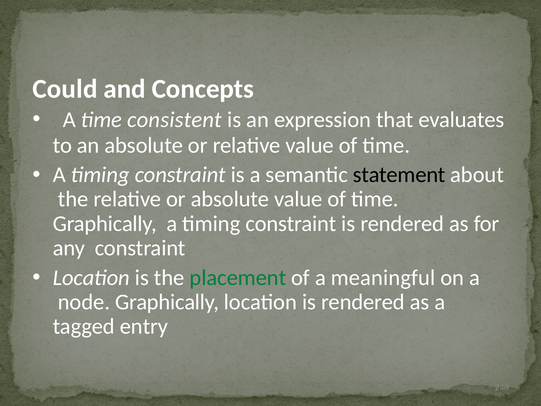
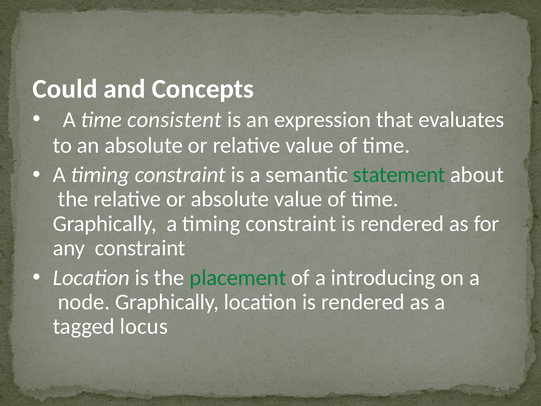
statement colour: black -> green (399, 175)
meaningful: meaningful -> introducing (383, 278)
entry: entry -> locus (144, 326)
